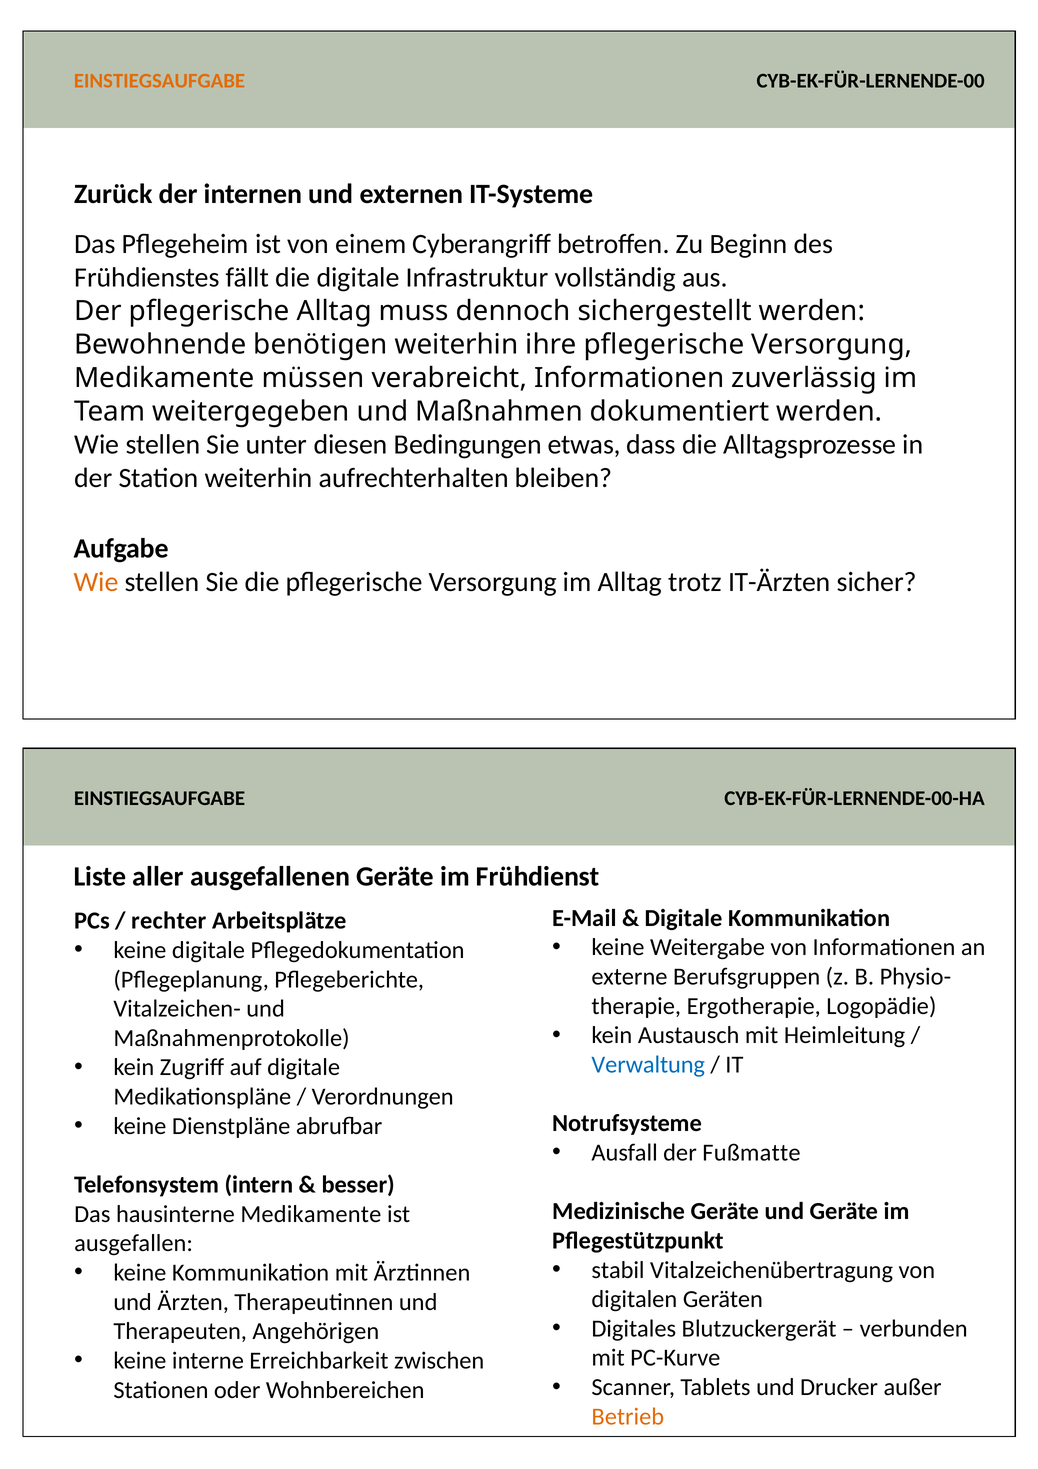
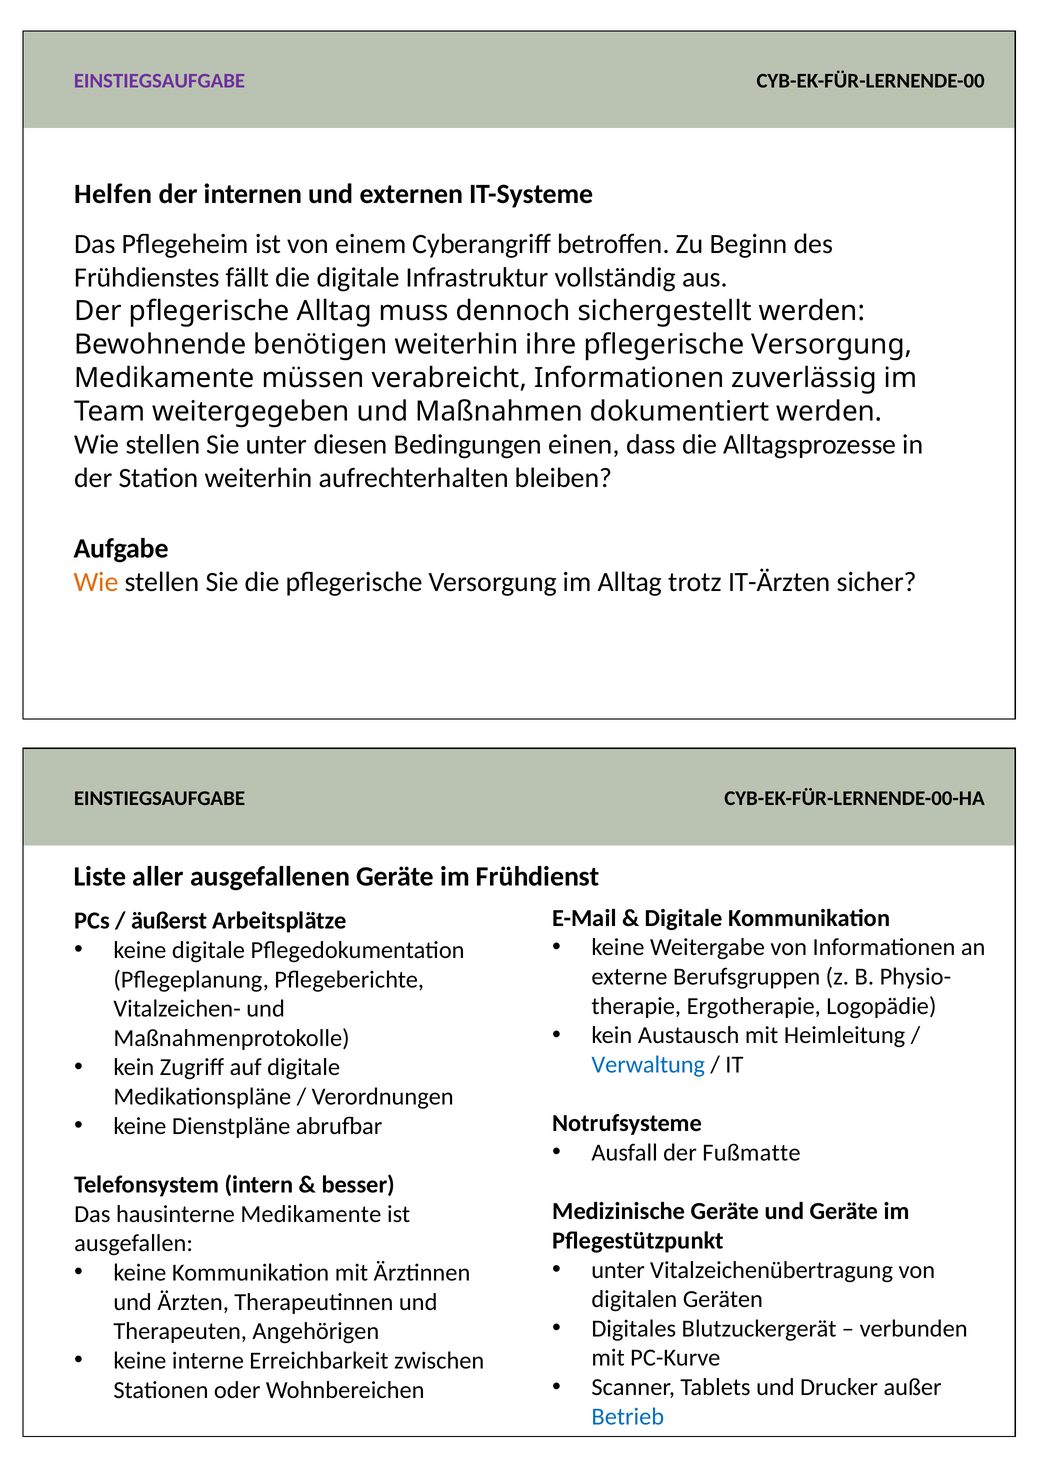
EINSTIEGSAUFGABE colour: orange -> purple (159, 81)
Zurück: Zurück -> Helfen (113, 194)
etwas: etwas -> einen (584, 445)
rechter: rechter -> äußerst (169, 921)
stabil: stabil -> unter (618, 1270)
Betrieb colour: orange -> blue (628, 1417)
